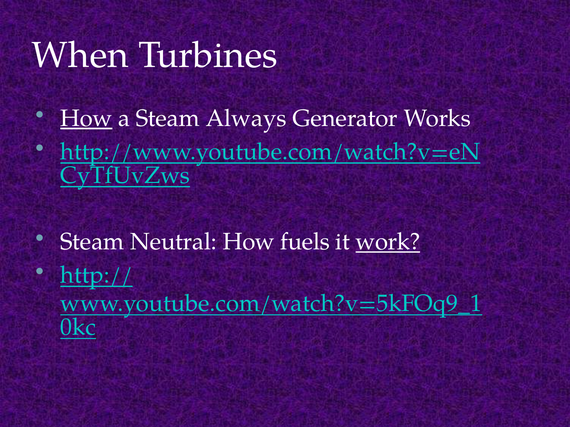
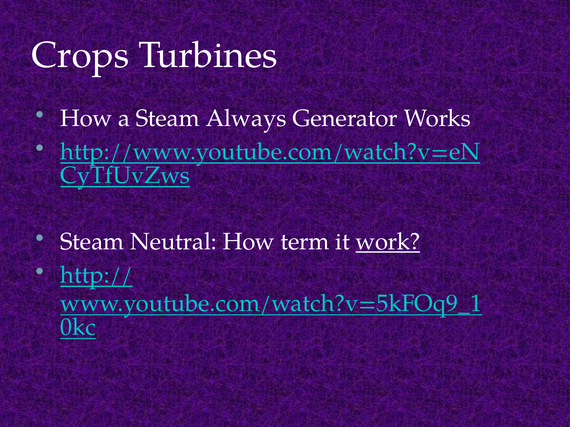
When: When -> Crops (80, 55)
How underline: present -> none (86, 118)
fuels: fuels -> term (305, 242)
